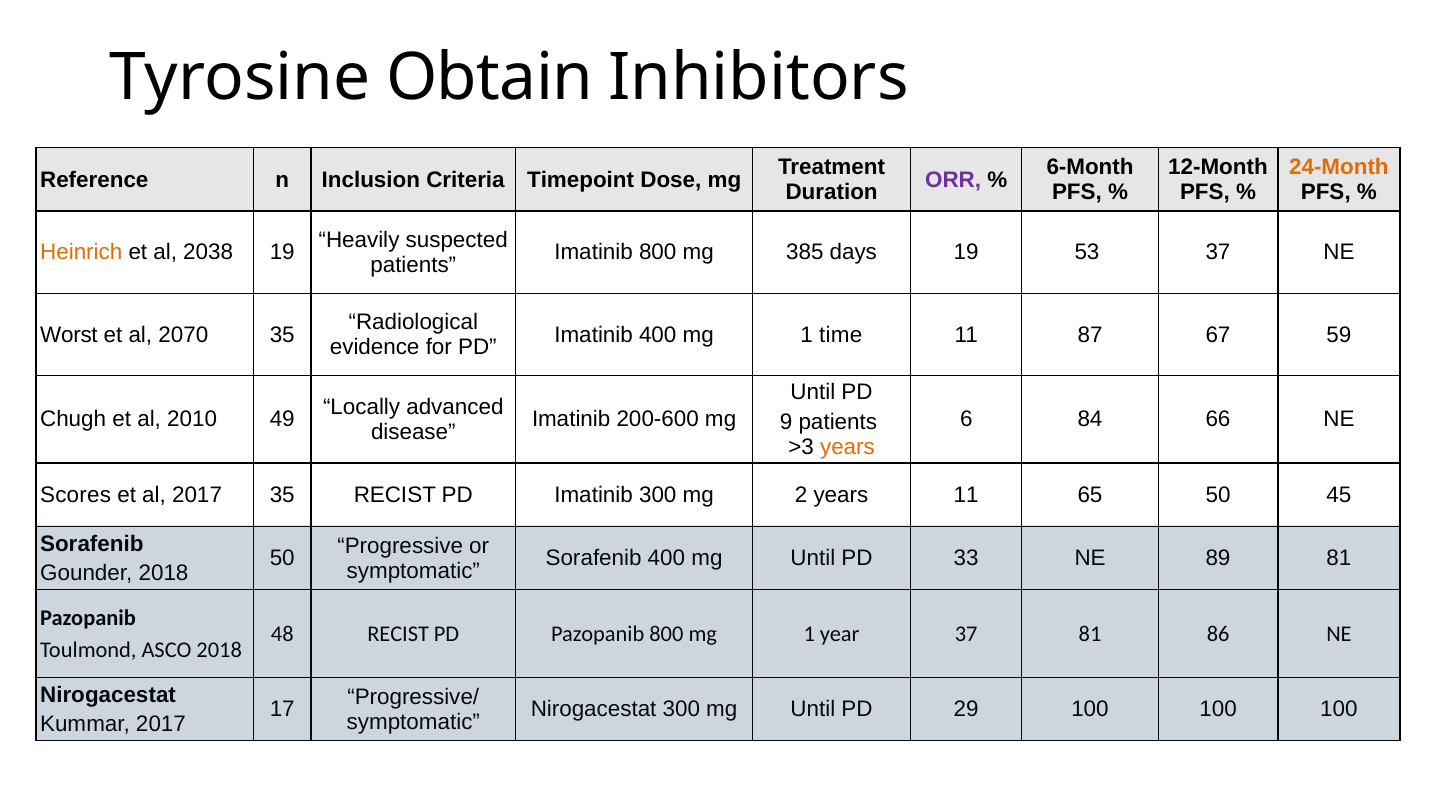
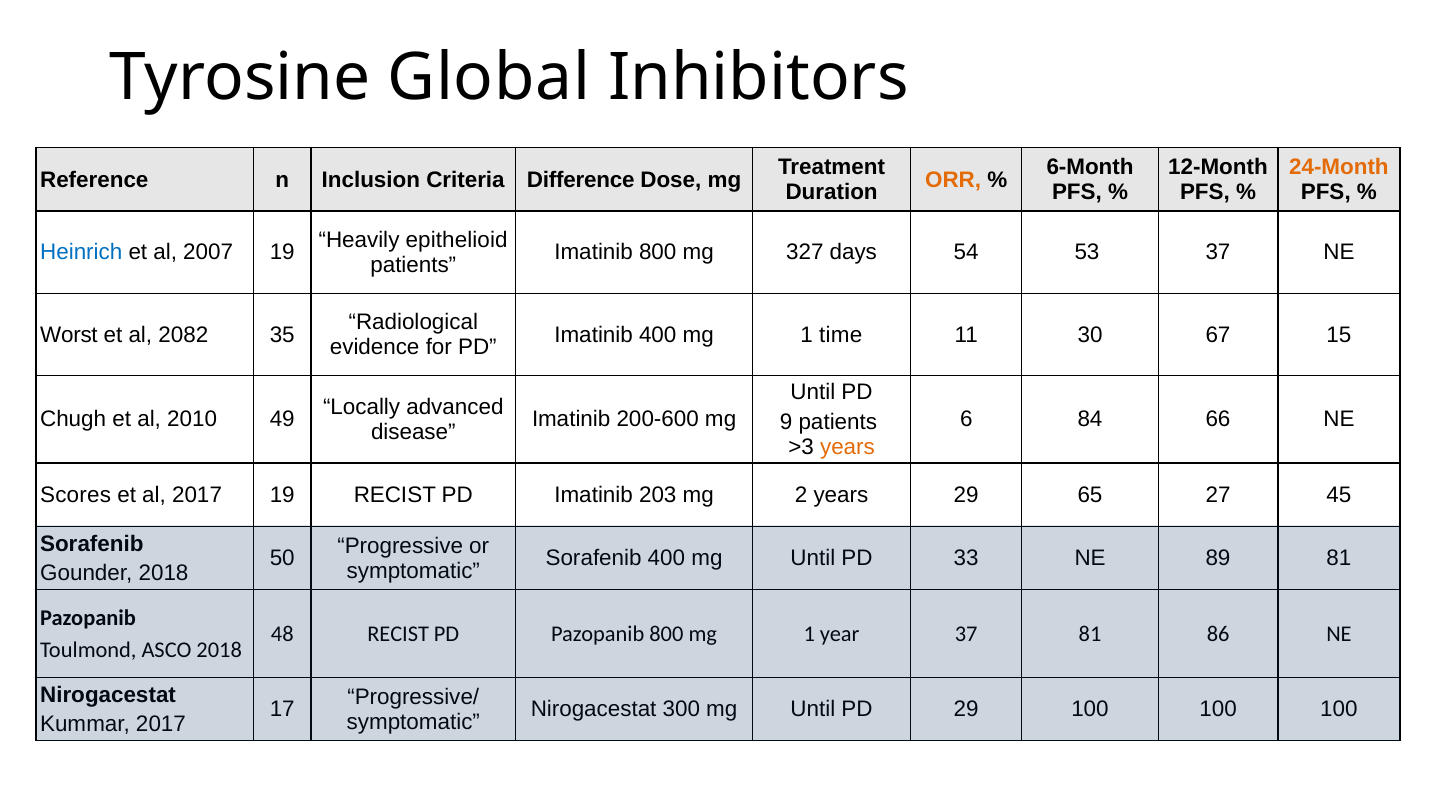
Obtain: Obtain -> Global (489, 78)
Timepoint: Timepoint -> Difference (581, 180)
ORR colour: purple -> orange (953, 180)
suspected: suspected -> epithelioid (457, 240)
Heinrich colour: orange -> blue (81, 252)
2038: 2038 -> 2007 (208, 252)
385: 385 -> 327 (805, 252)
days 19: 19 -> 54 (966, 252)
2070: 2070 -> 2082 (183, 335)
87: 87 -> 30 (1090, 335)
59: 59 -> 15 (1339, 335)
2017 35: 35 -> 19 (282, 495)
Imatinib 300: 300 -> 203 (658, 495)
years 11: 11 -> 29 (966, 495)
65 50: 50 -> 27 (1218, 495)
